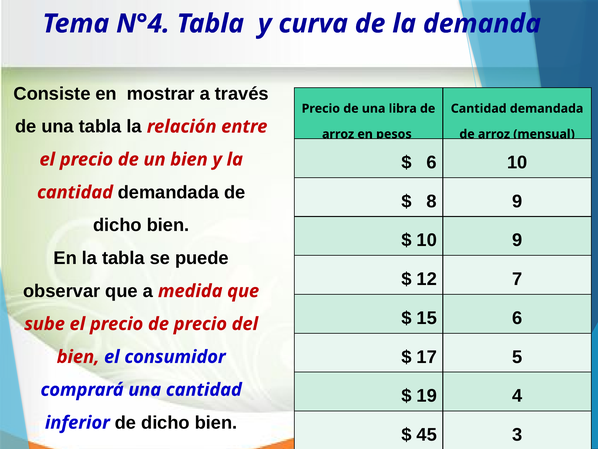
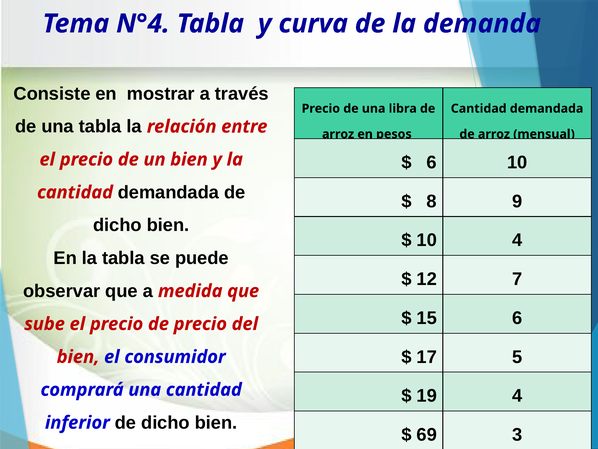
10 9: 9 -> 4 (517, 240)
45: 45 -> 69 (427, 434)
